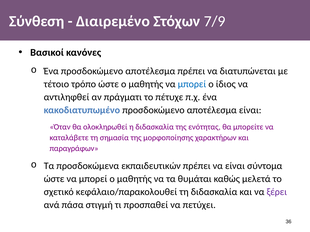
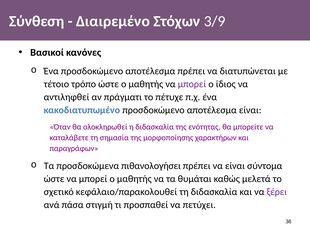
7/9: 7/9 -> 3/9 (215, 21)
μπορεί colour: blue -> purple (192, 84)
εκπαιδευτικών: εκπαιδευτικών -> πιθανολογήσει (151, 166)
